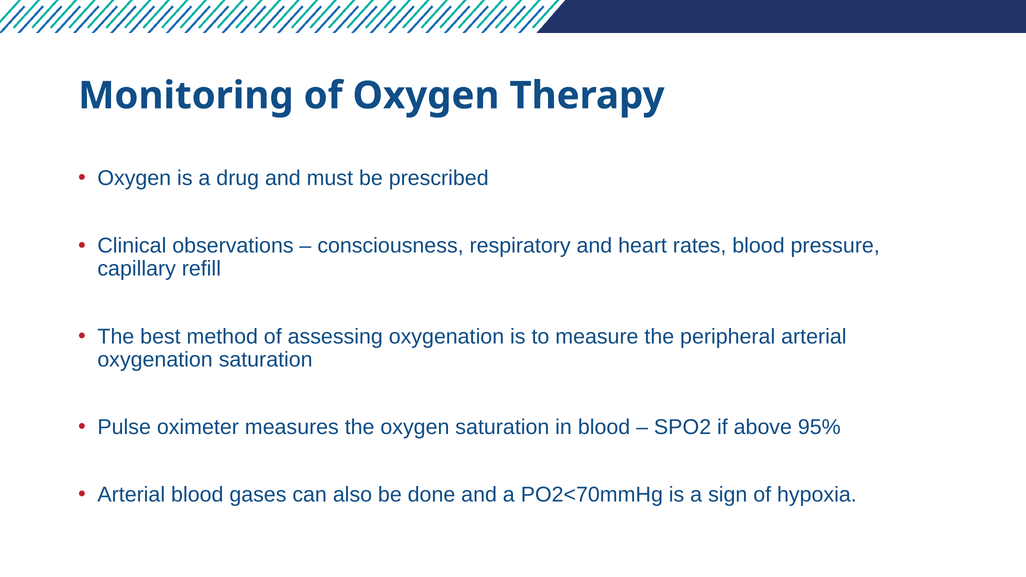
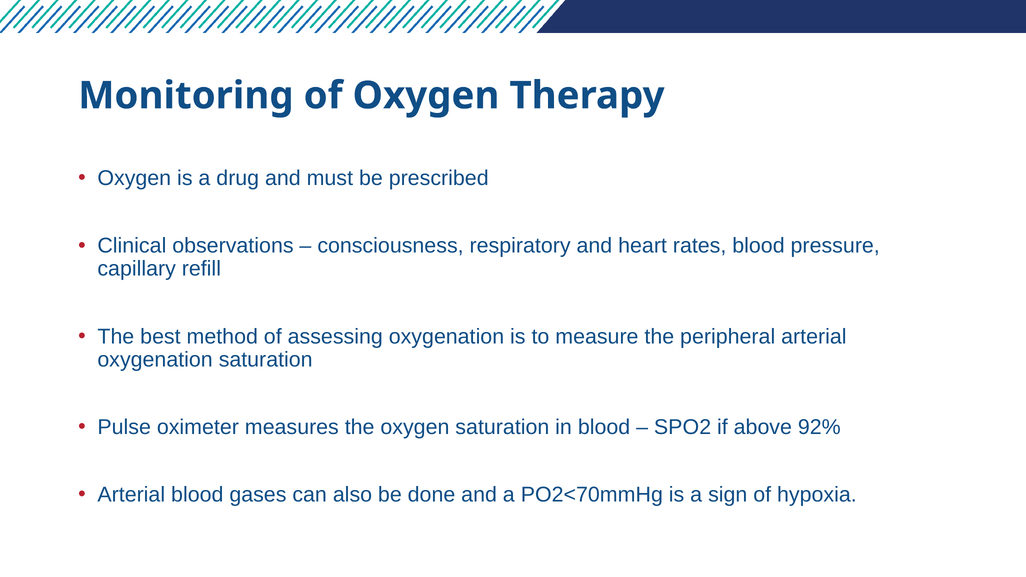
95%: 95% -> 92% (819, 427)
